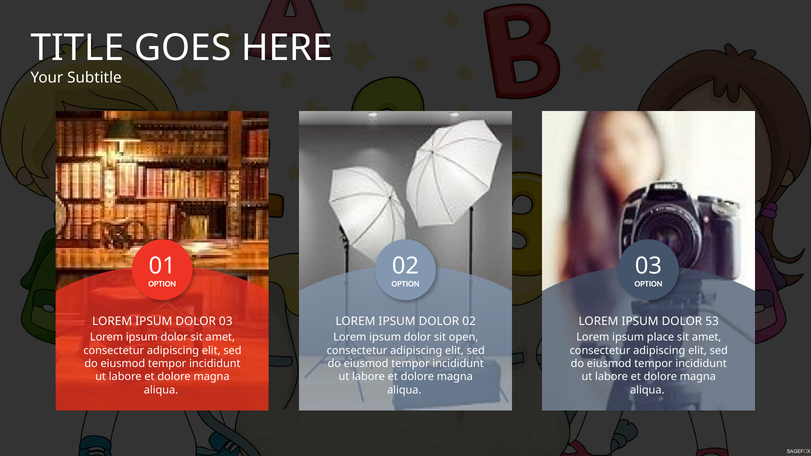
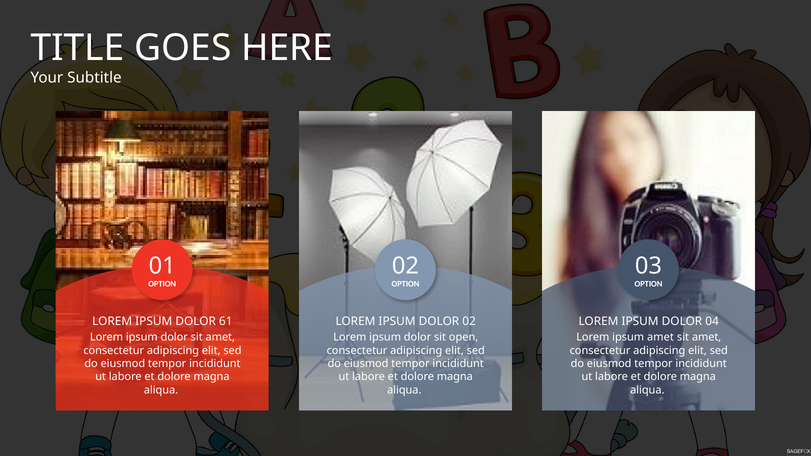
DOLOR 03: 03 -> 61 (226, 321)
53: 53 -> 04 (712, 321)
ipsum place: place -> amet (660, 337)
